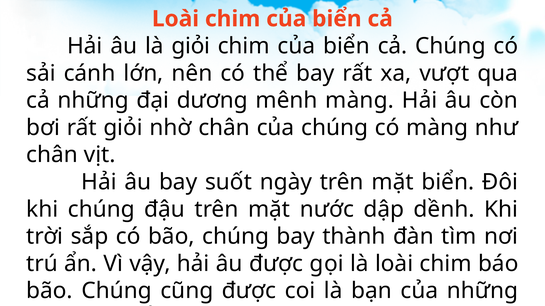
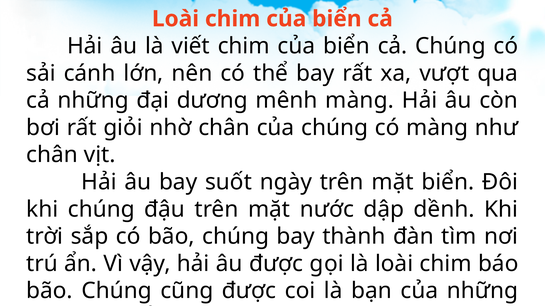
là giỏi: giỏi -> viết (191, 46)
